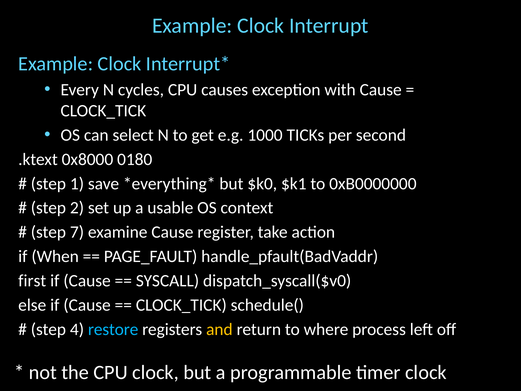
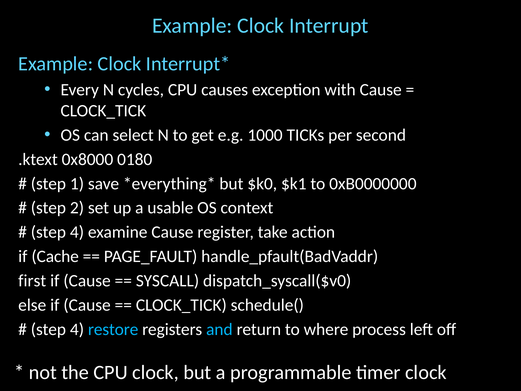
7: 7 -> 4 (77, 232)
When: When -> Cache (55, 256)
and colour: yellow -> light blue (219, 329)
